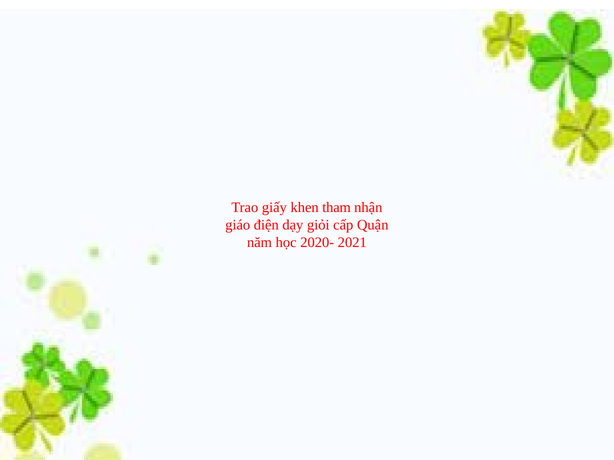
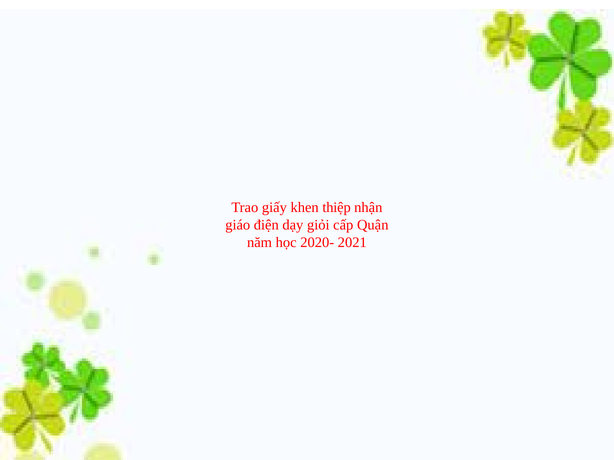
tham: tham -> thiệp (337, 208)
